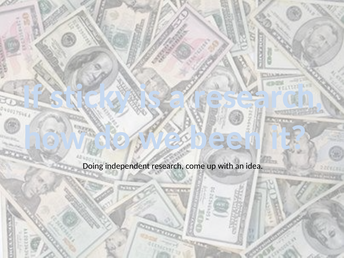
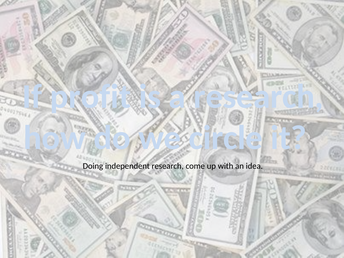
sticky: sticky -> profit (90, 96)
been: been -> circle (226, 138)
